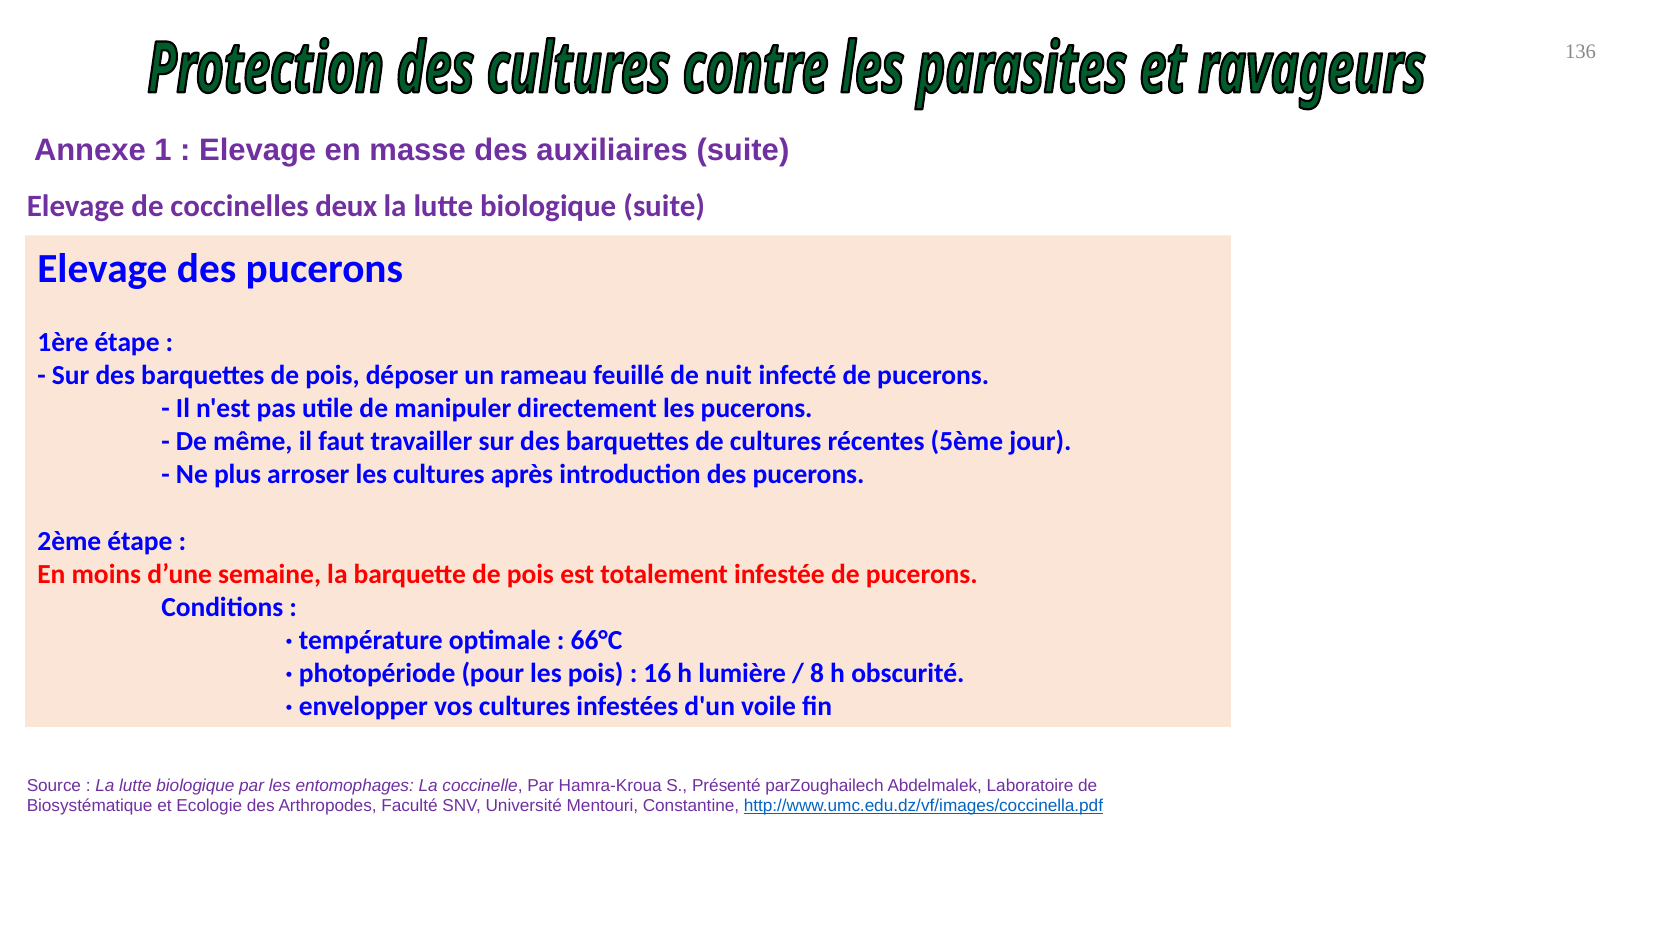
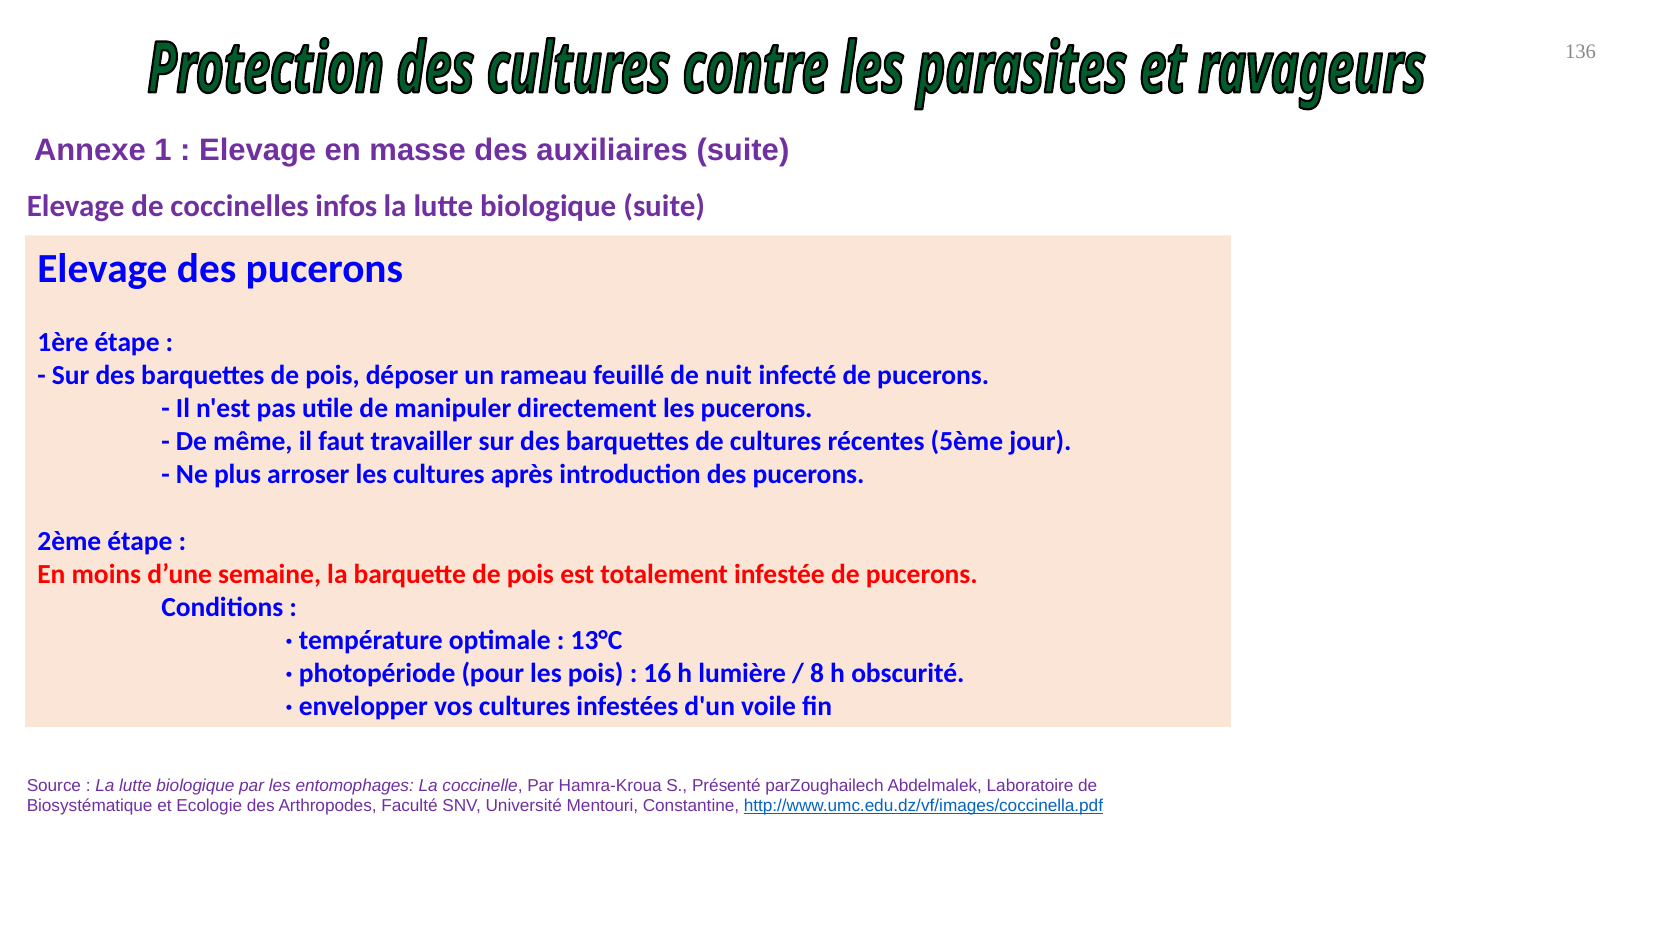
deux: deux -> infos (346, 206)
66°C: 66°C -> 13°C (597, 640)
